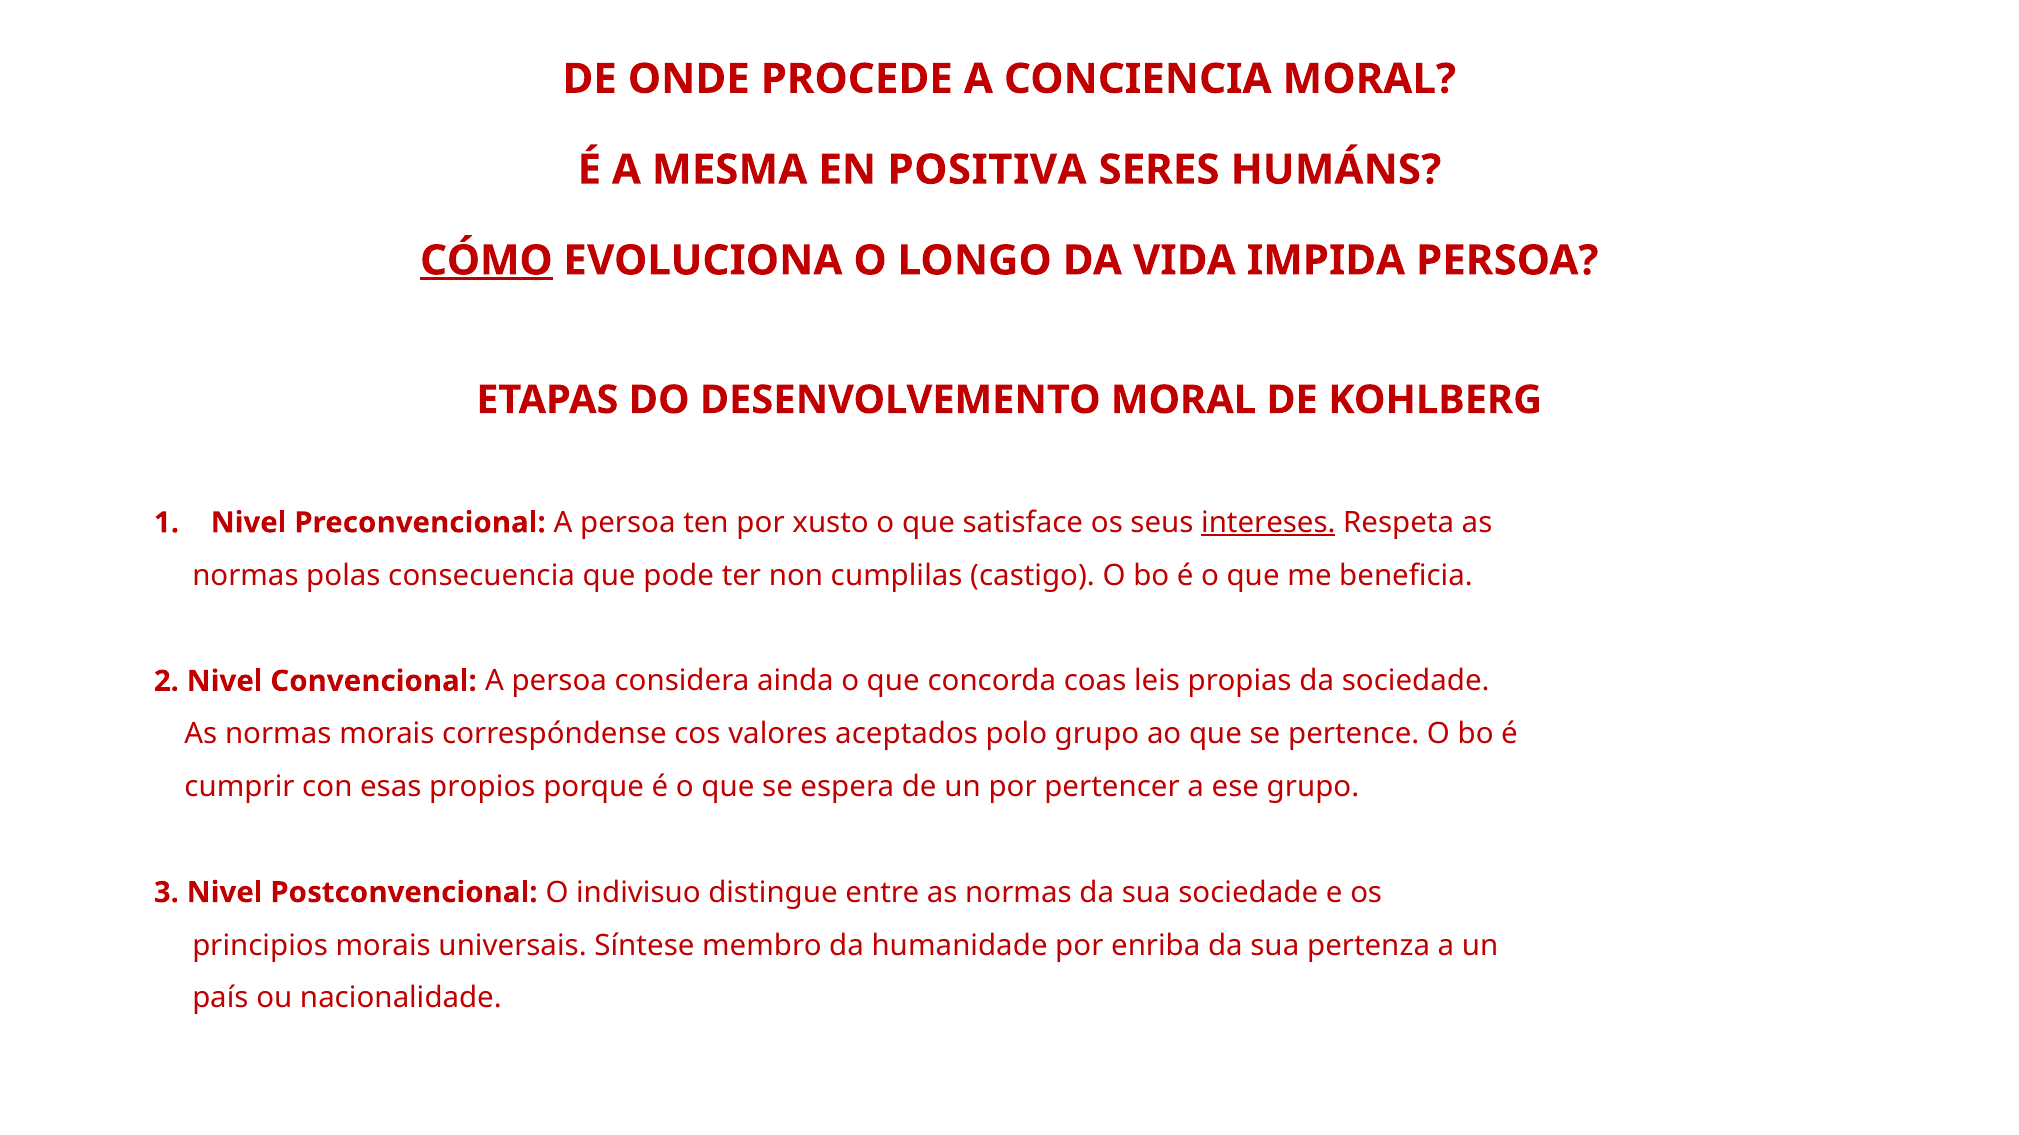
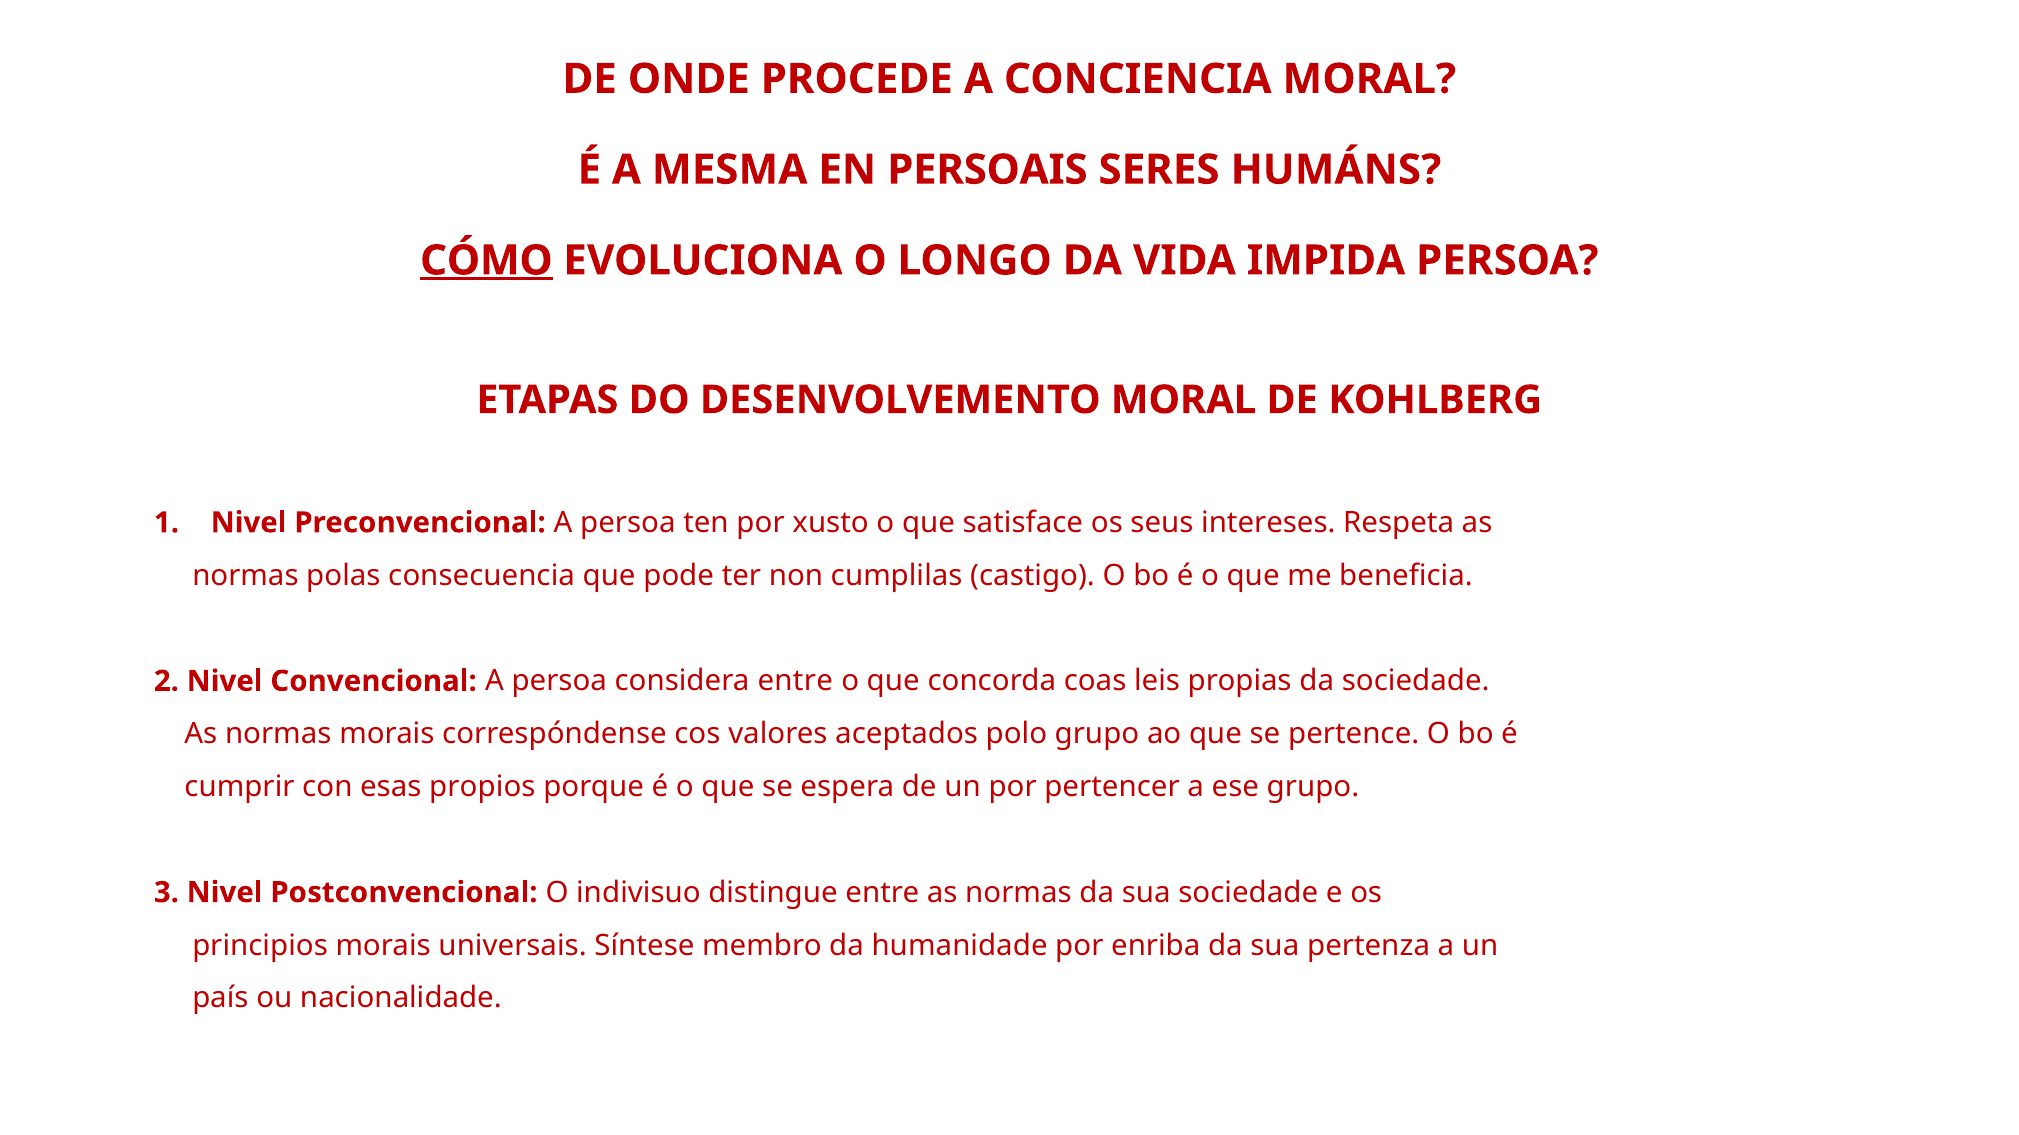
POSITIVA: POSITIVA -> PERSOAIS (987, 170)
intereses underline: present -> none (1268, 523)
considera ainda: ainda -> entre (795, 682)
